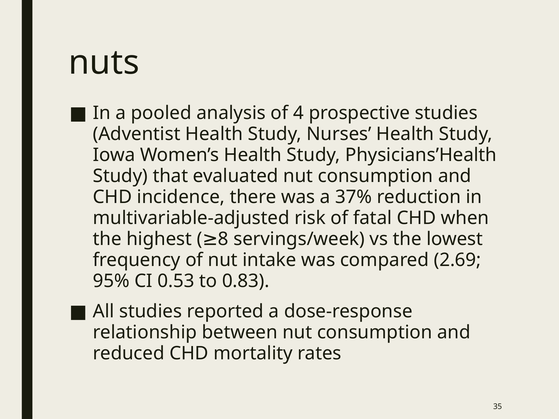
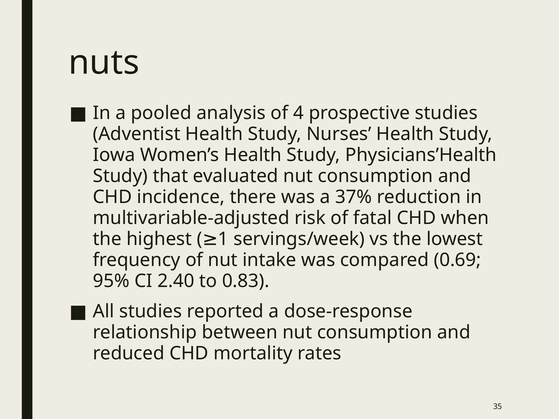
8: 8 -> 1 (223, 239)
2.69: 2.69 -> 0.69 (458, 260)
0.53: 0.53 -> 2.40 (176, 281)
